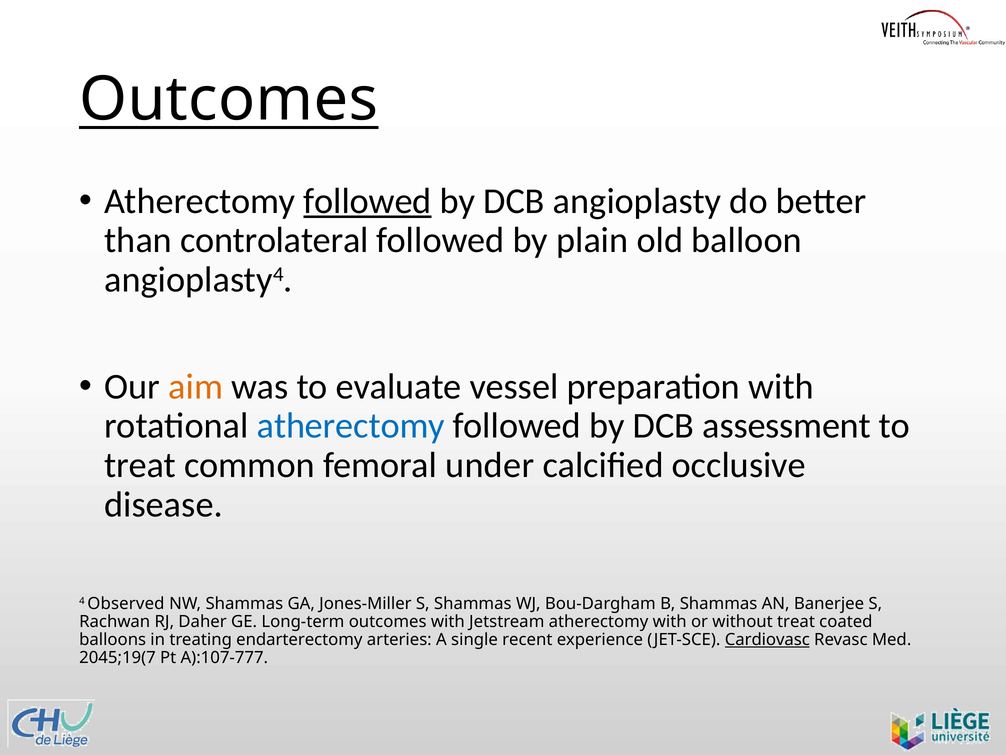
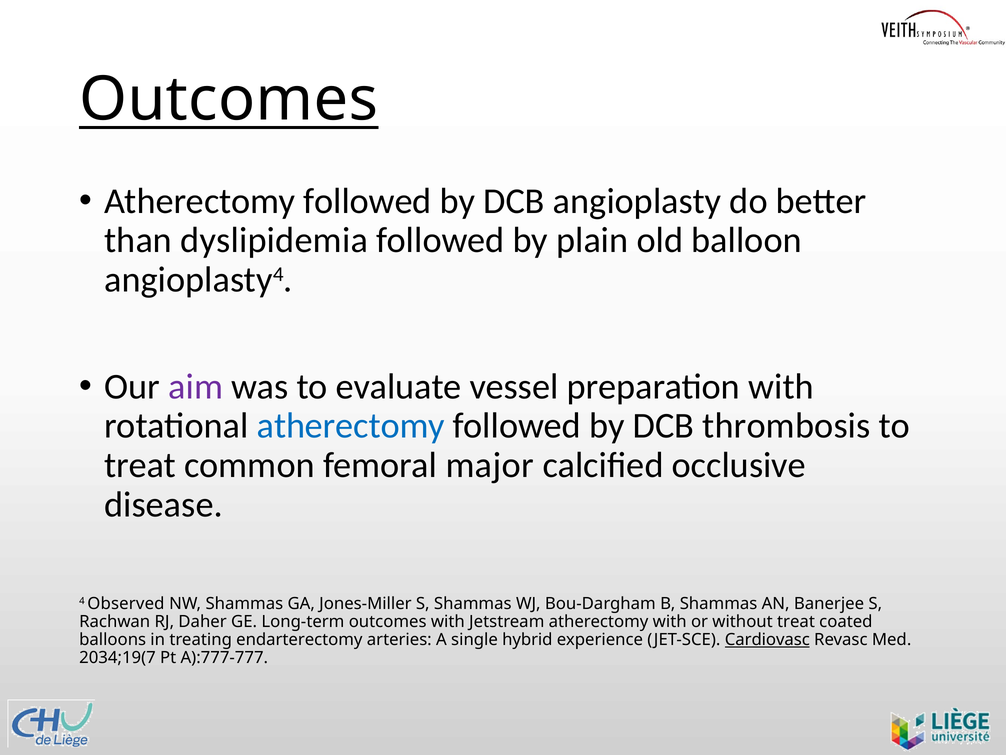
followed underline: present -> none (367, 201)
controlateral: controlateral -> dyslipidemia (274, 240)
aim colour: orange -> purple (196, 386)
assessment: assessment -> thrombosis (786, 426)
under: under -> major (490, 465)
recent: recent -> hybrid (527, 639)
2045;19(7: 2045;19(7 -> 2034;19(7 (117, 657)
A):107-777: A):107-777 -> A):777-777 (224, 657)
